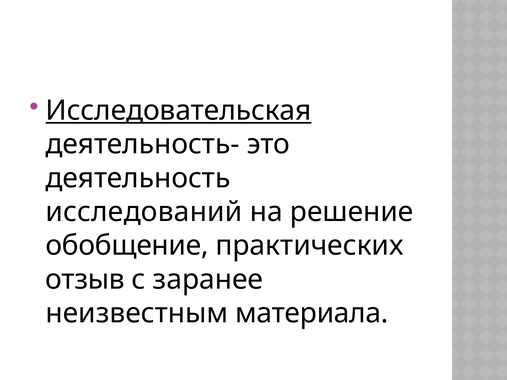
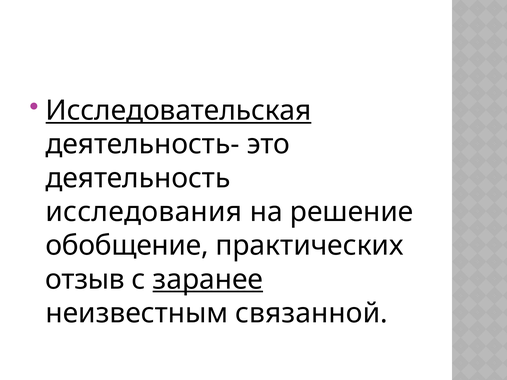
исследований: исследований -> исследования (144, 212)
заранее underline: none -> present (208, 280)
материала: материала -> связанной (312, 313)
